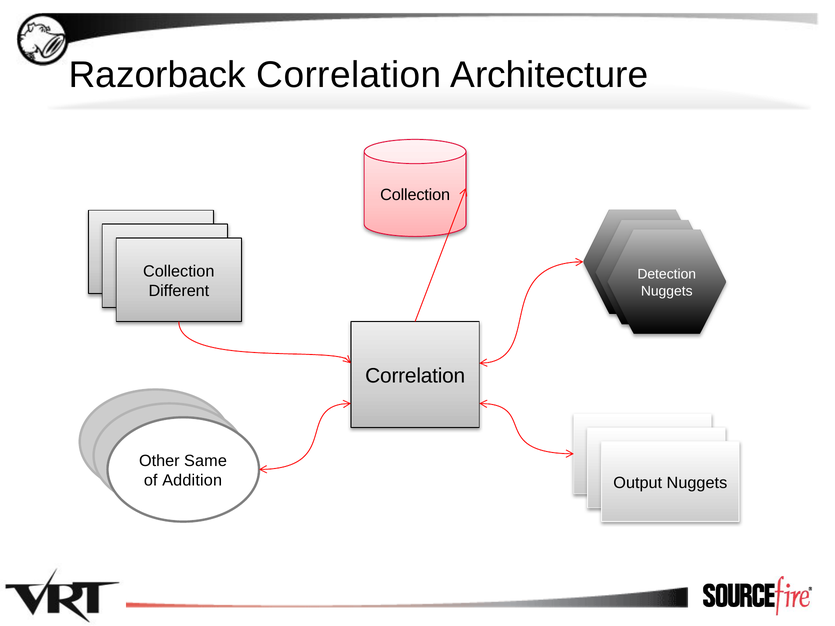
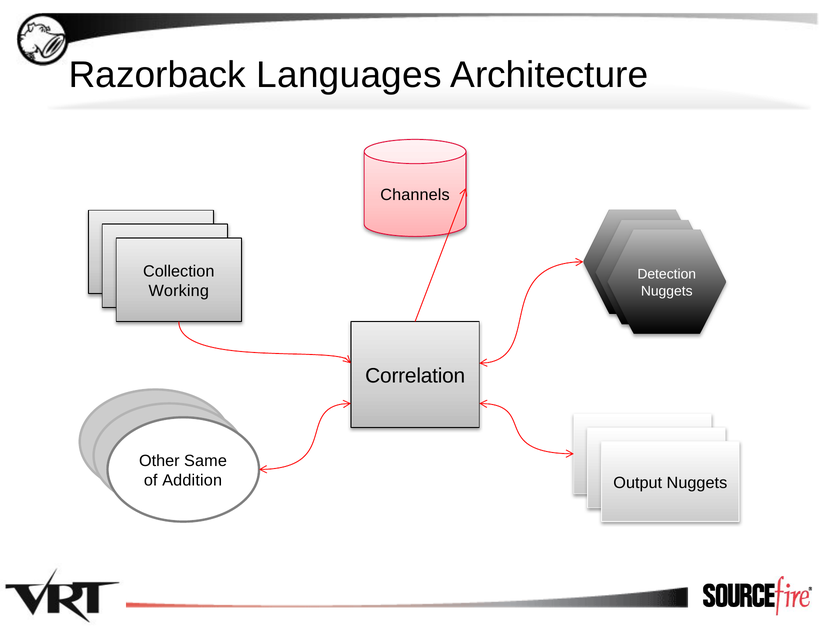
Razorback Correlation: Correlation -> Languages (349, 75)
Collection: Collection -> Channels (415, 195)
Different: Different -> Working (179, 291)
